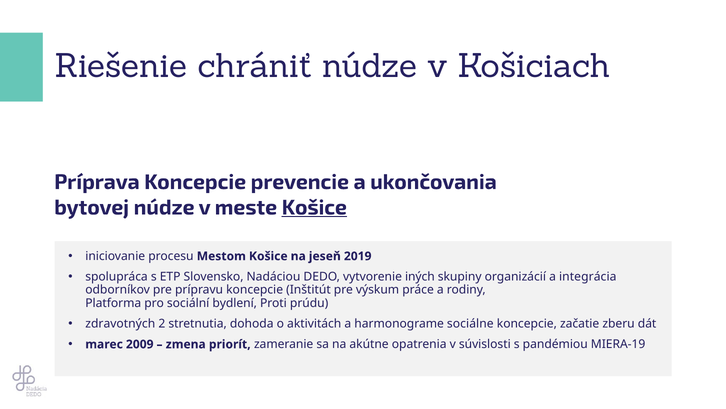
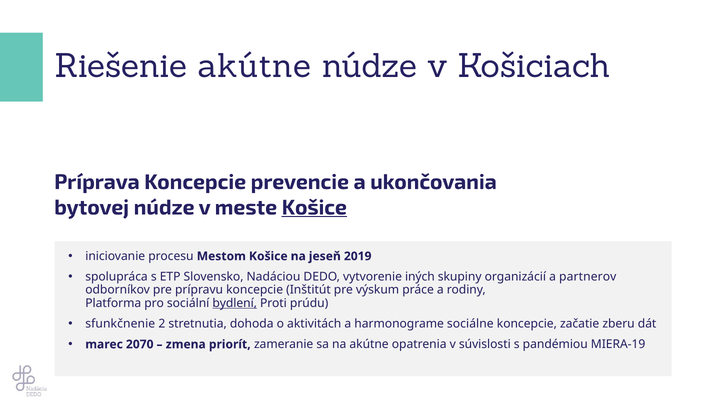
Riešenie chrániť: chrániť -> akútne (255, 66)
integrácia: integrácia -> partnerov (588, 276)
bydlení underline: none -> present (235, 303)
zdravotných: zdravotných -> sfunkčnenie (120, 323)
2009: 2009 -> 2070 (140, 344)
